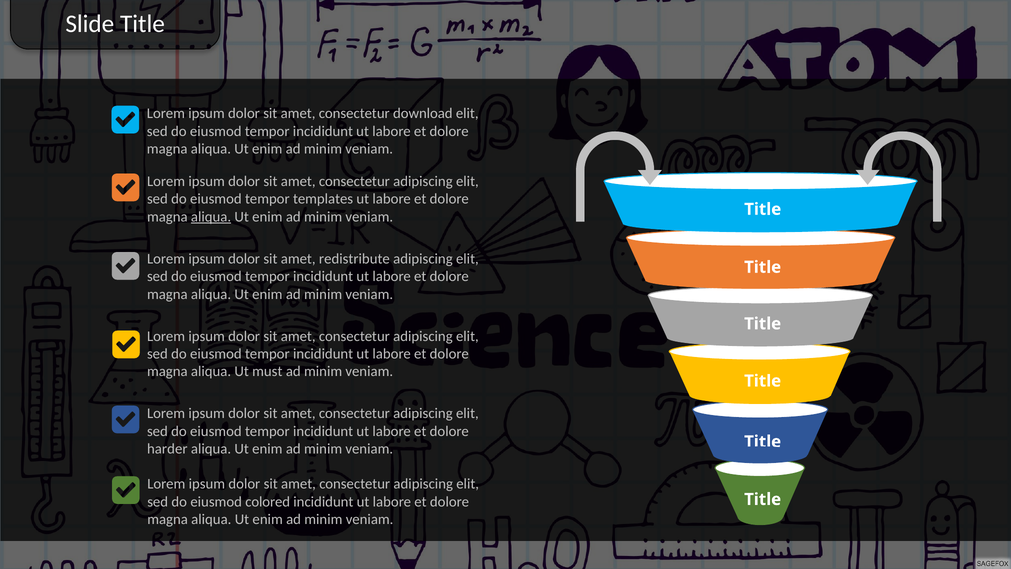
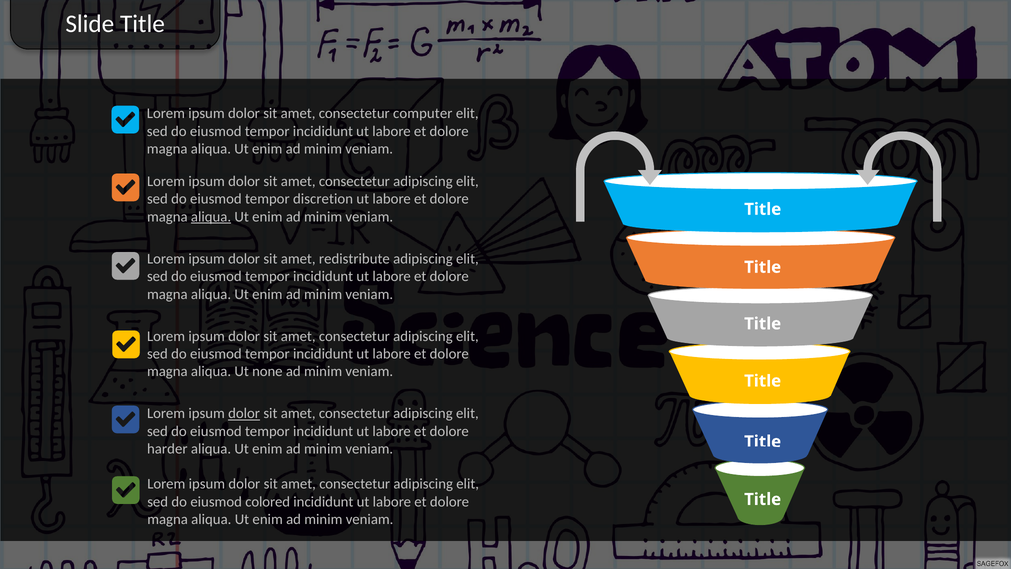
download: download -> computer (423, 113)
templates: templates -> discretion (323, 199)
must: must -> none (267, 371)
dolor underline: none -> present (244, 413)
